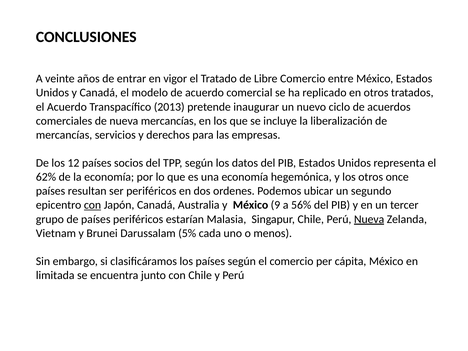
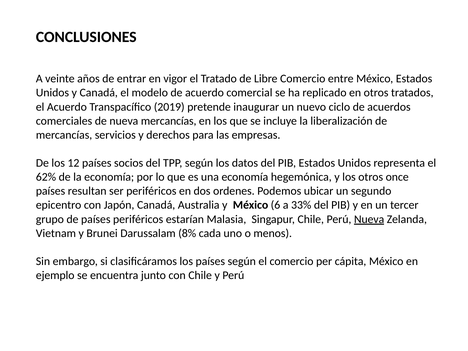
2013: 2013 -> 2019 (169, 107)
con underline: present -> none (93, 205)
9: 9 -> 6 (275, 205)
56%: 56% -> 33% (301, 205)
5%: 5% -> 8% (187, 233)
limitada: limitada -> ejemplo (55, 275)
